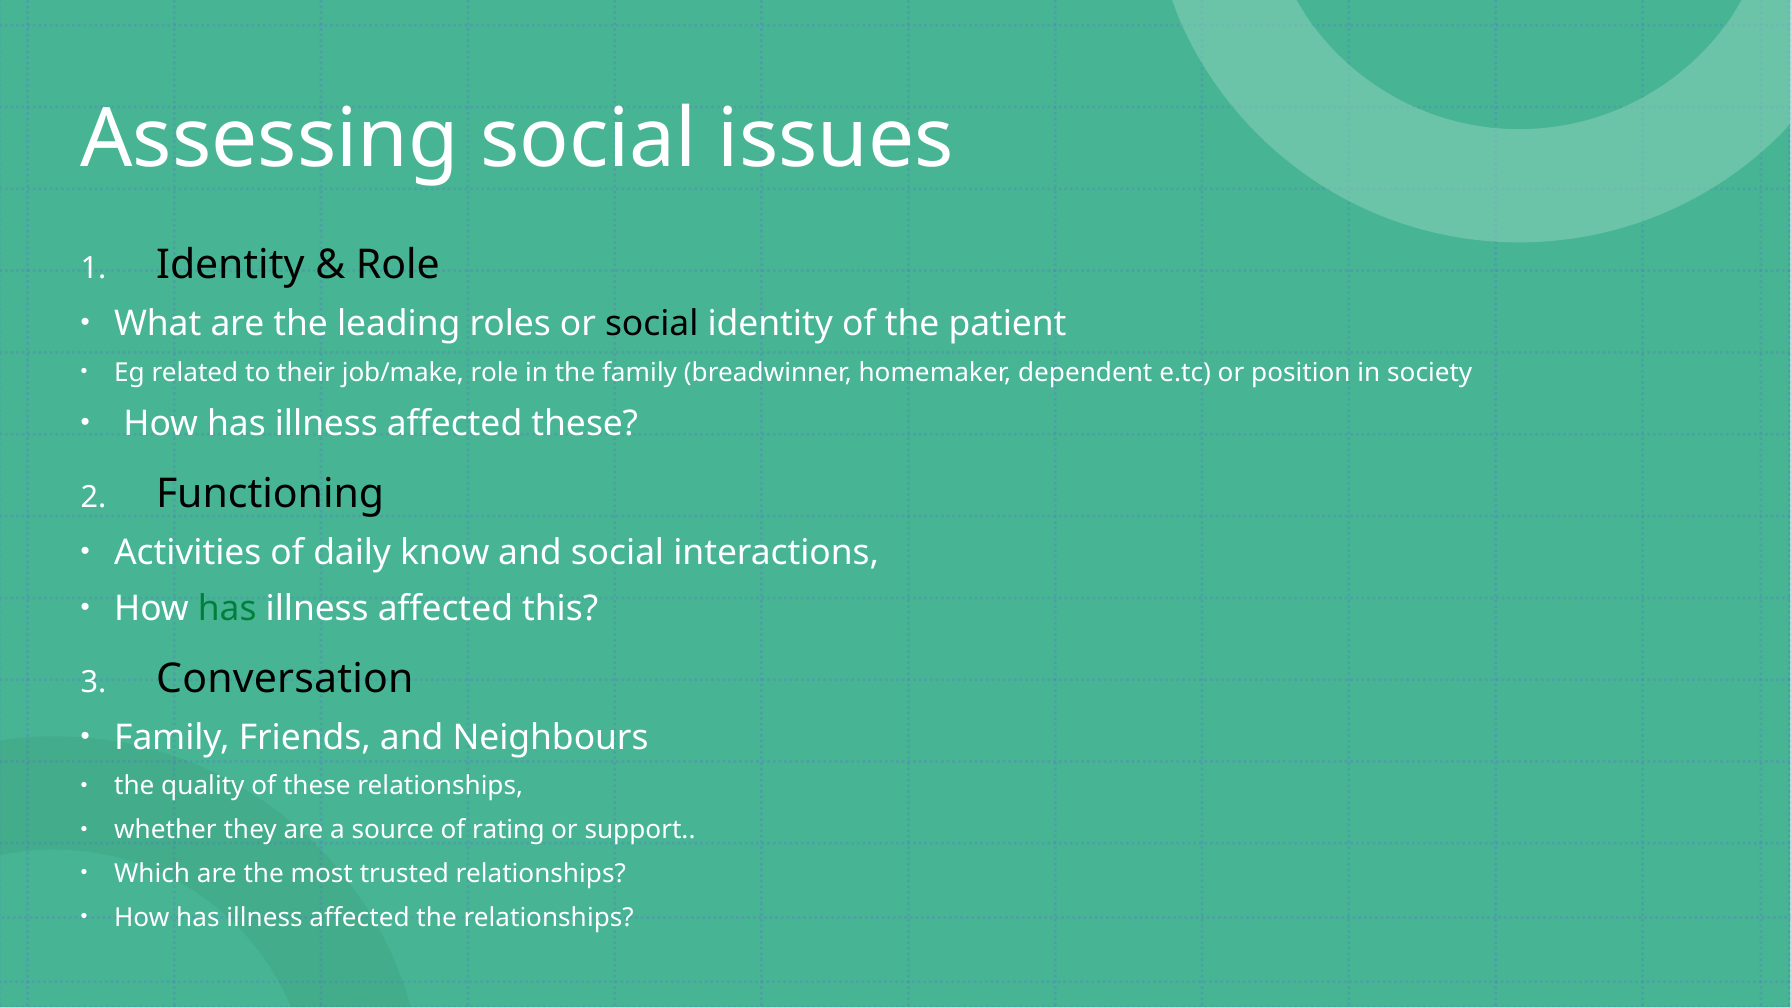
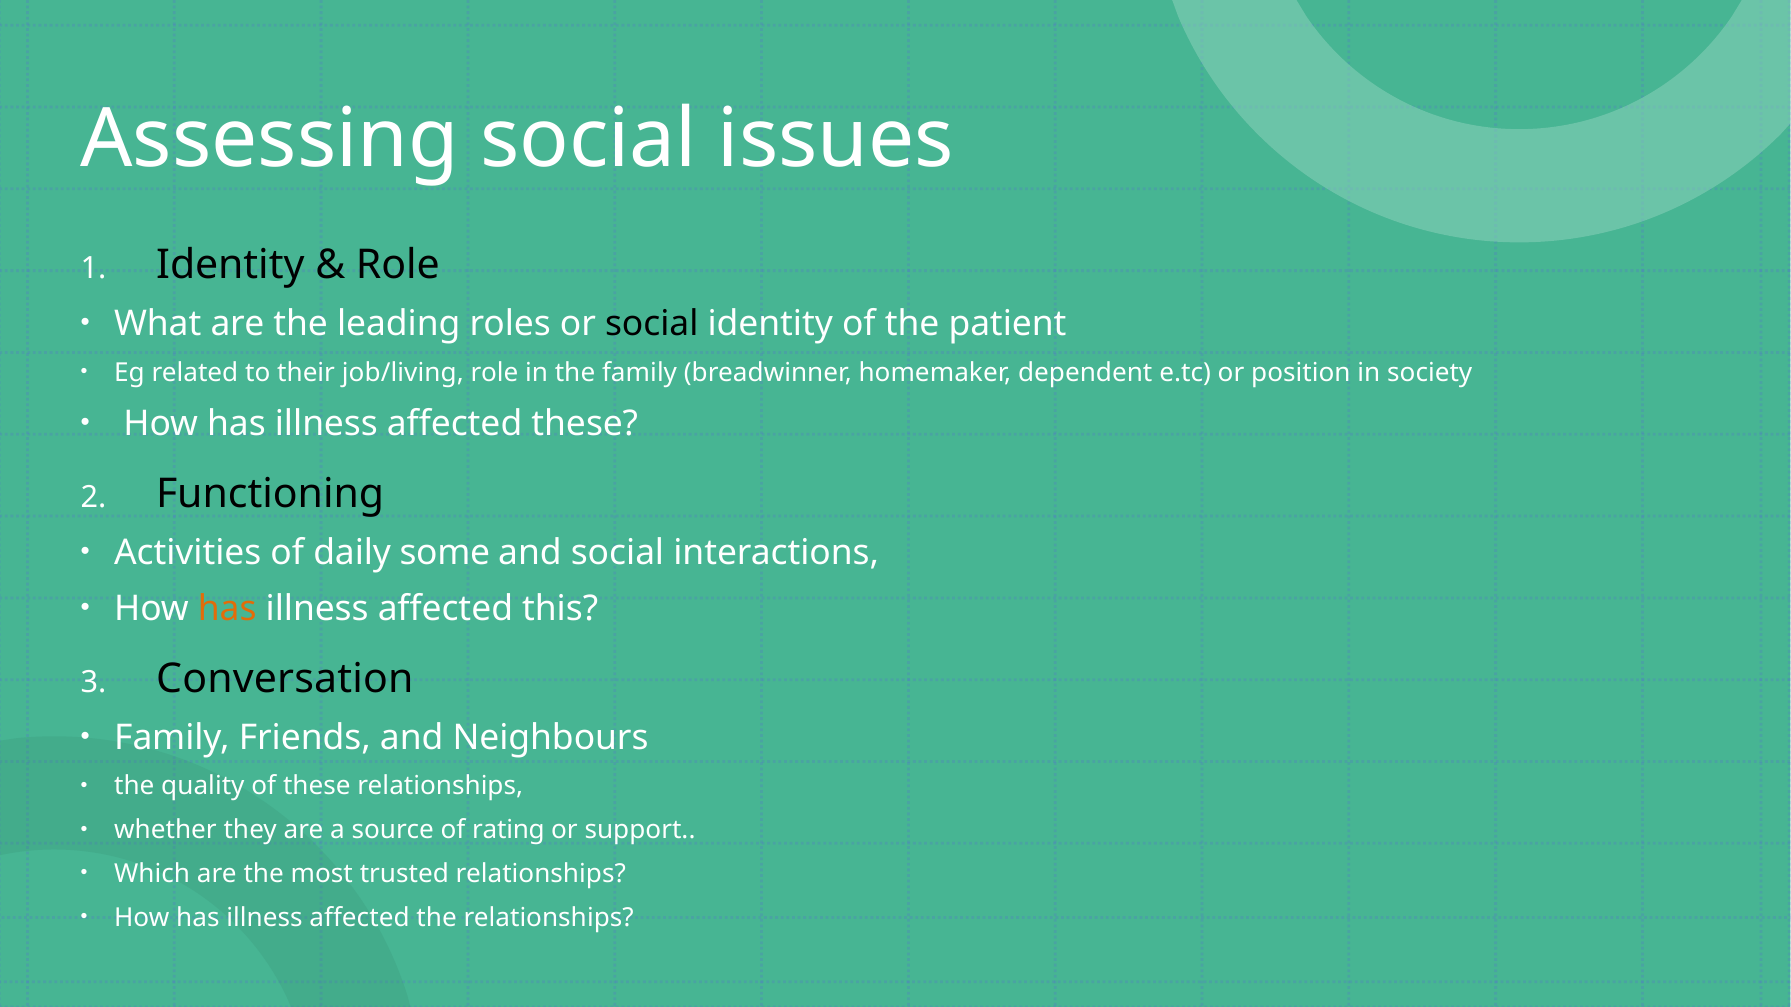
job/make: job/make -> job/living (403, 373)
know: know -> some (445, 553)
has colour: green -> orange (227, 609)
